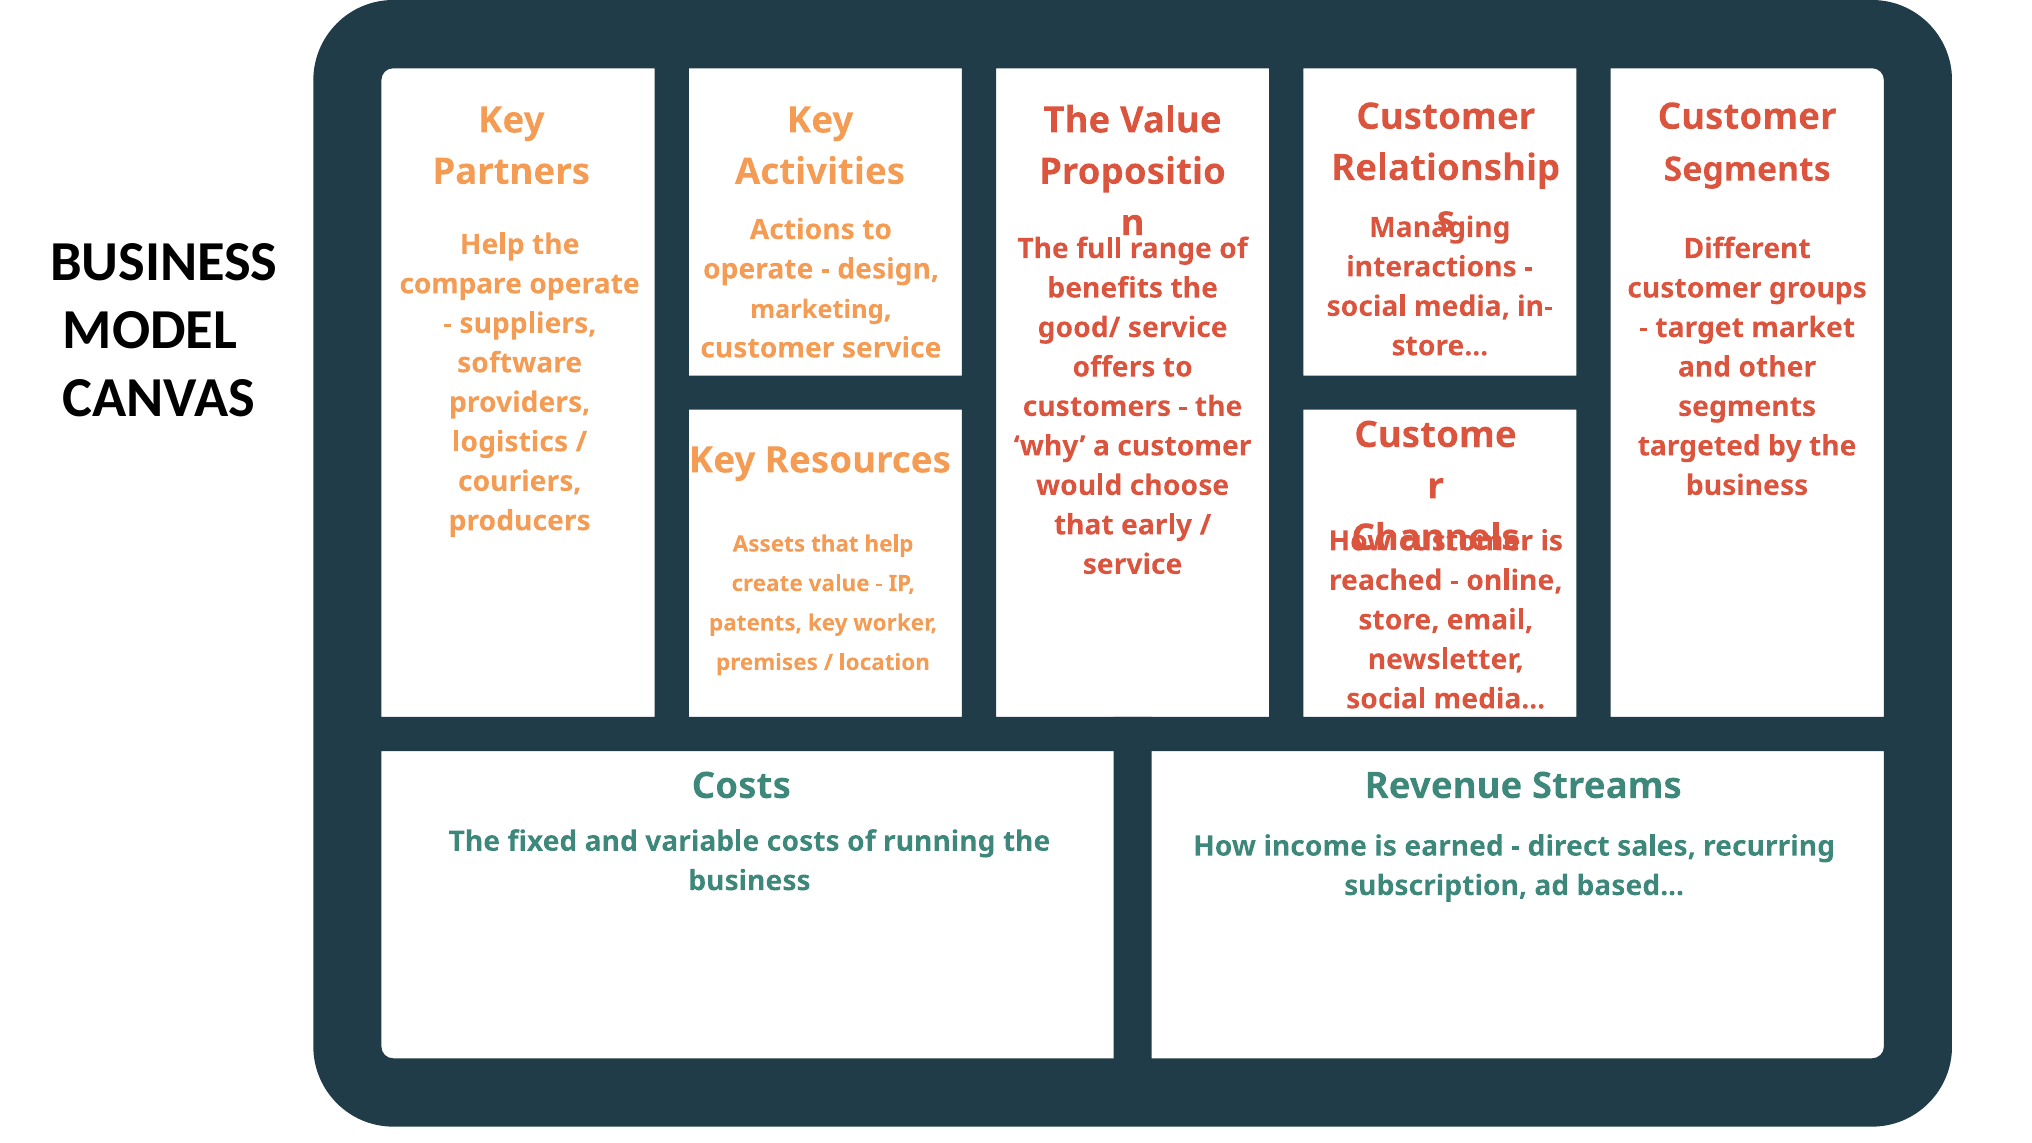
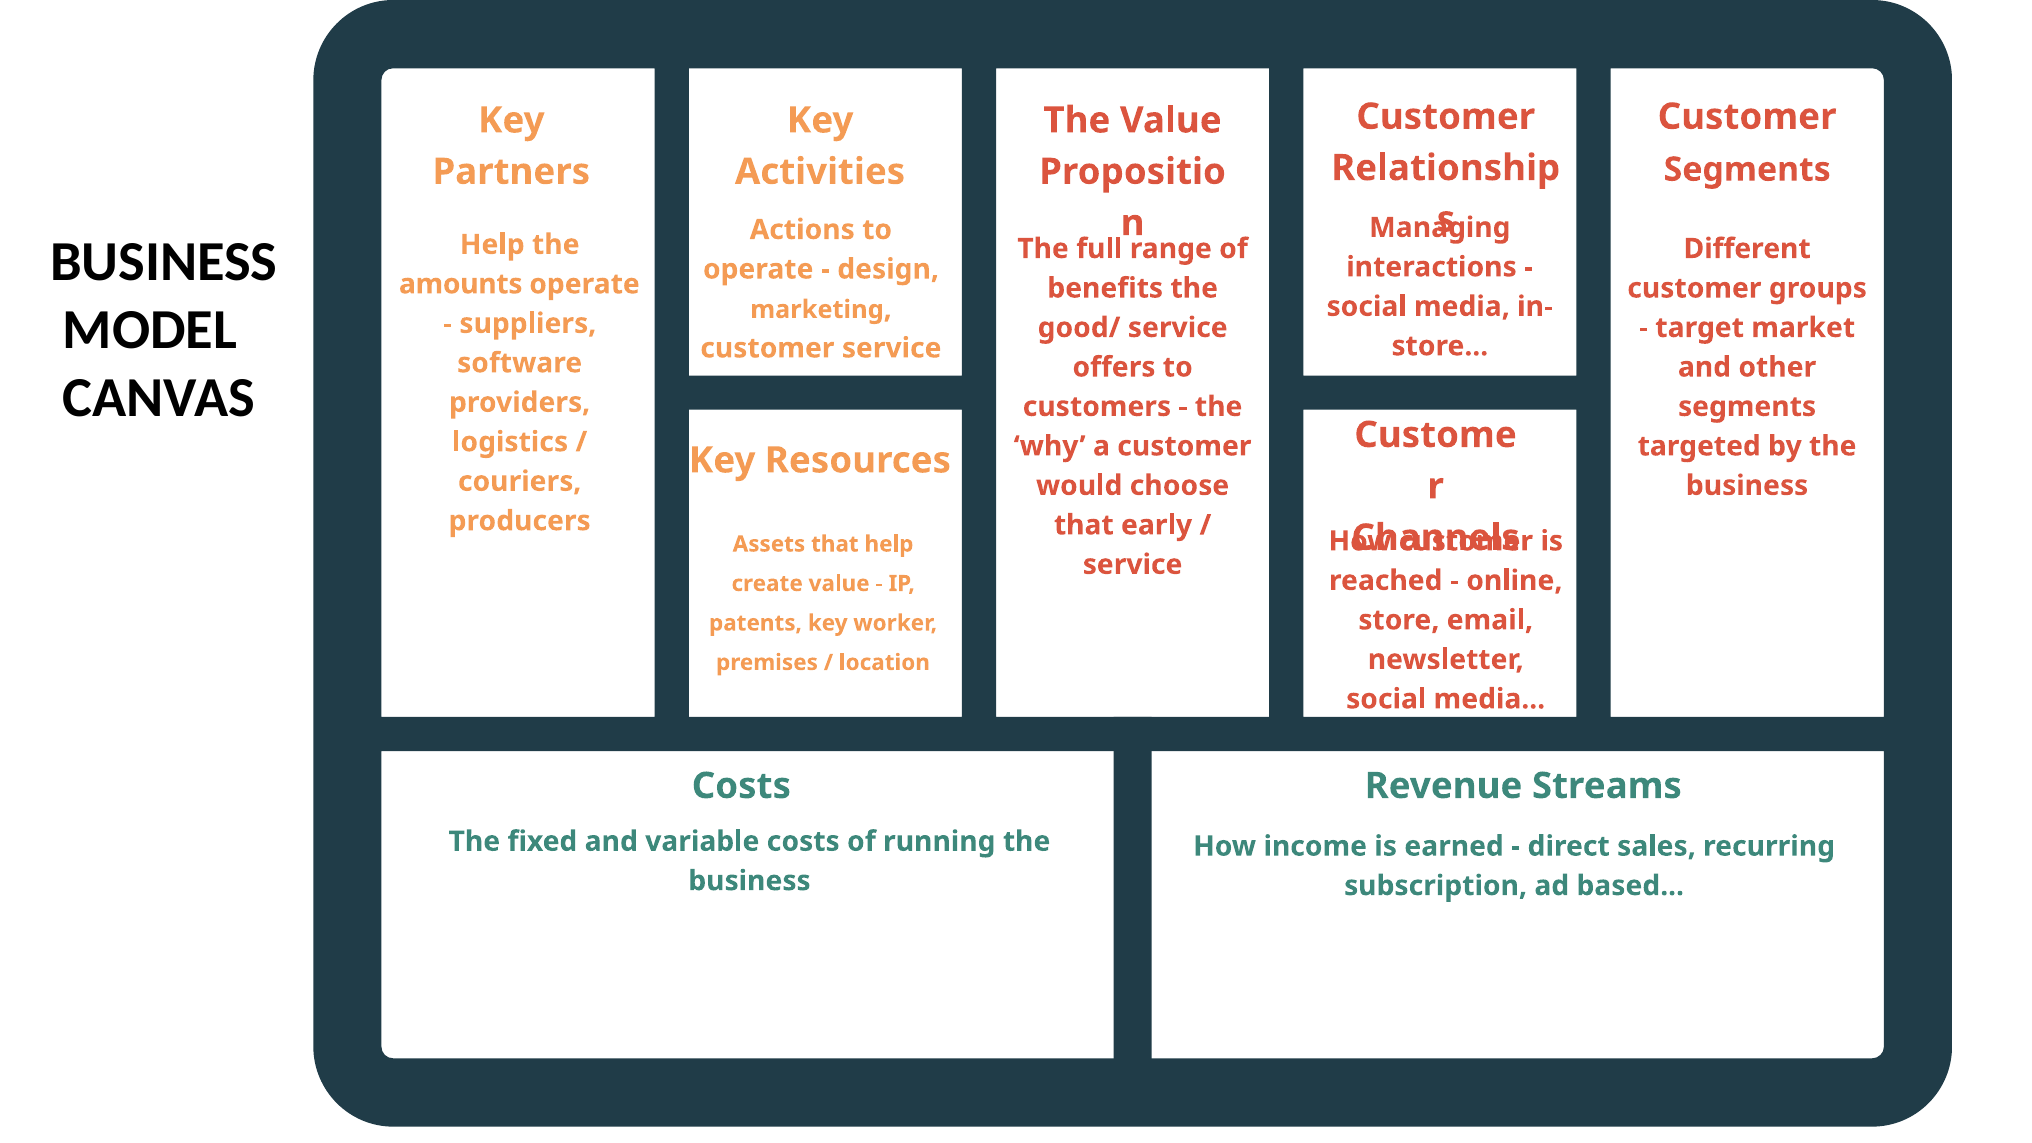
compare: compare -> amounts (461, 284)
